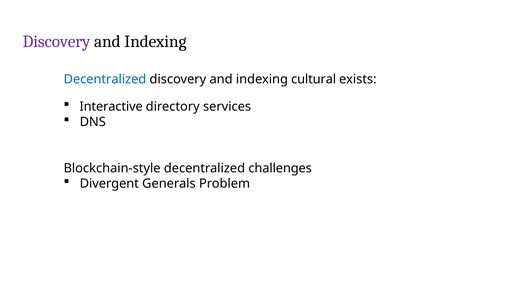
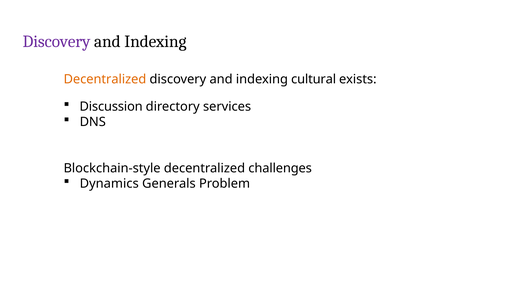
Decentralized colour: blue -> orange (105, 79)
Interactive: Interactive -> Discussion (111, 107)
Divergent: Divergent -> Dynamics (109, 184)
